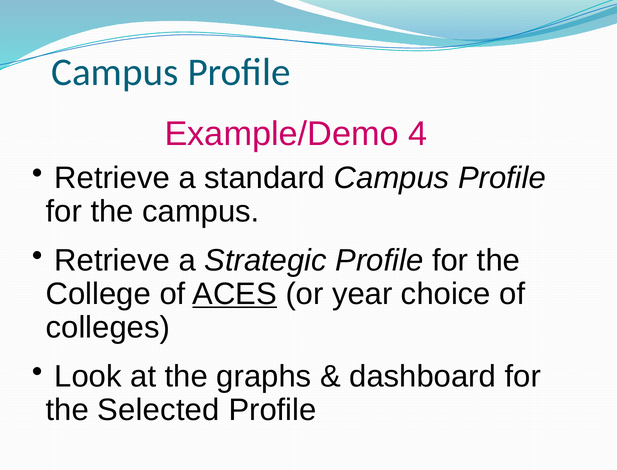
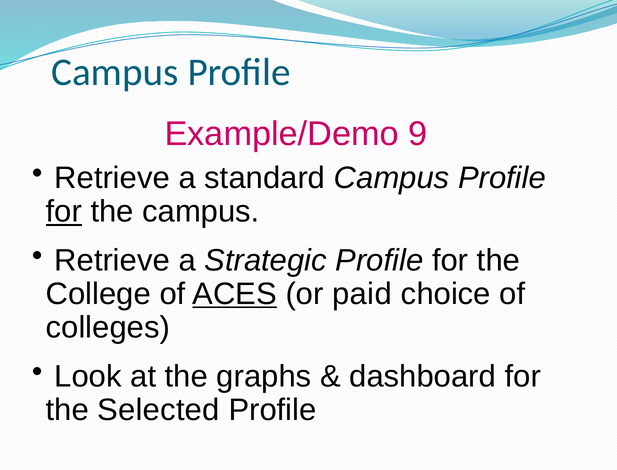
4: 4 -> 9 (418, 134)
for underline: none -> present (64, 212)
year: year -> paid (362, 294)
